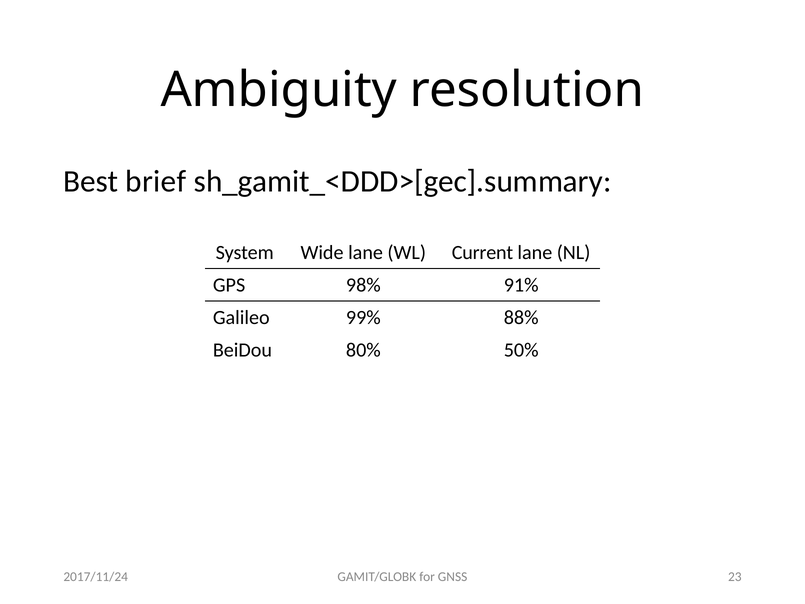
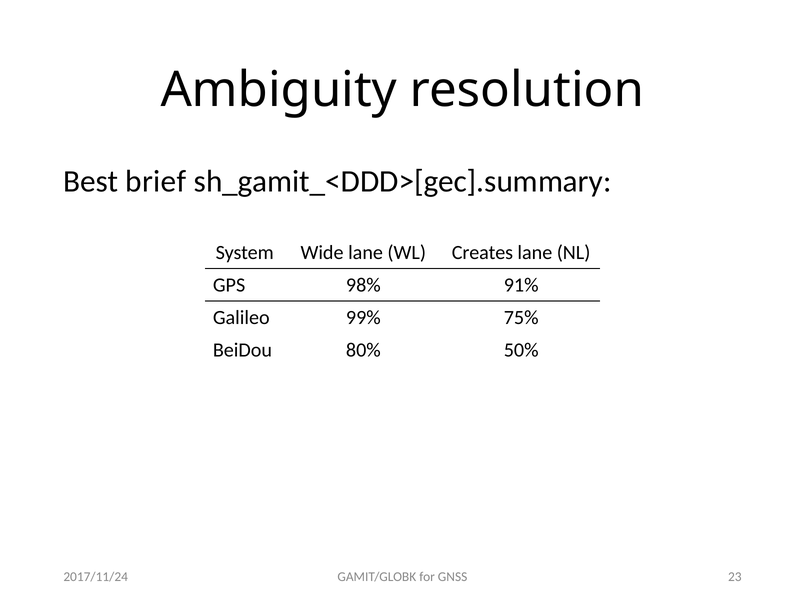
Current: Current -> Creates (482, 252)
88%: 88% -> 75% (521, 318)
